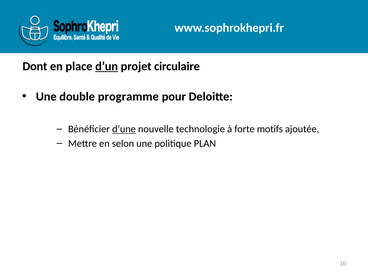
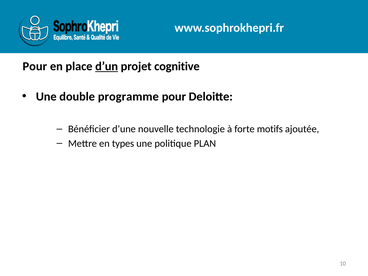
Dont: Dont -> Pour (35, 66)
circulaire: circulaire -> cognitive (177, 66)
d’une underline: present -> none (124, 129)
selon: selon -> types (123, 143)
